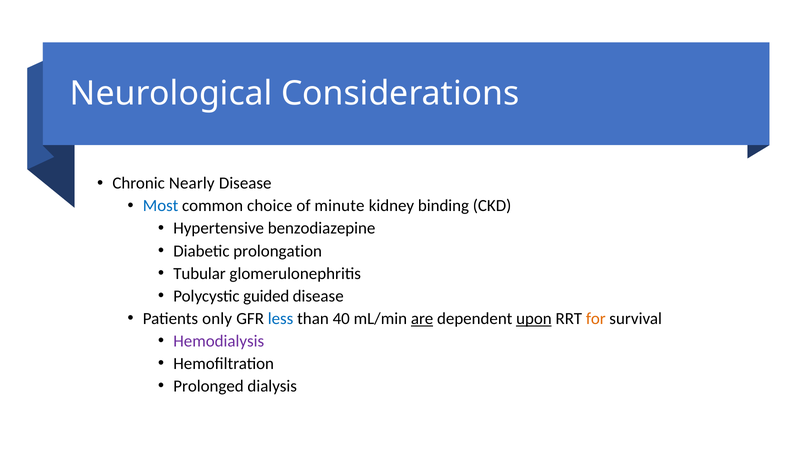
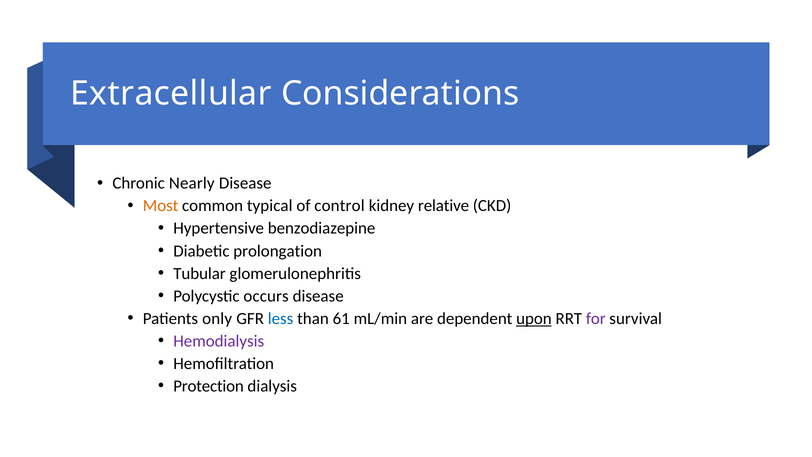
Neurological: Neurological -> Extracellular (171, 93)
Most colour: blue -> orange (161, 206)
choice: choice -> typical (270, 206)
minute: minute -> control (339, 206)
binding: binding -> relative (444, 206)
guided: guided -> occurs (266, 296)
40: 40 -> 61 (341, 318)
are underline: present -> none (422, 318)
for colour: orange -> purple (596, 318)
Prolonged: Prolonged -> Protection (209, 386)
